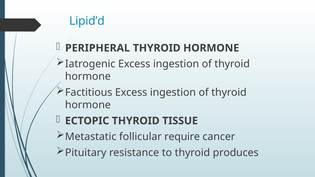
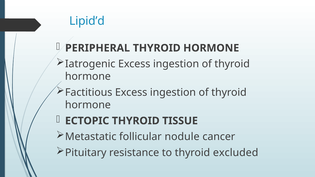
require: require -> nodule (182, 137)
produces: produces -> excluded (236, 153)
